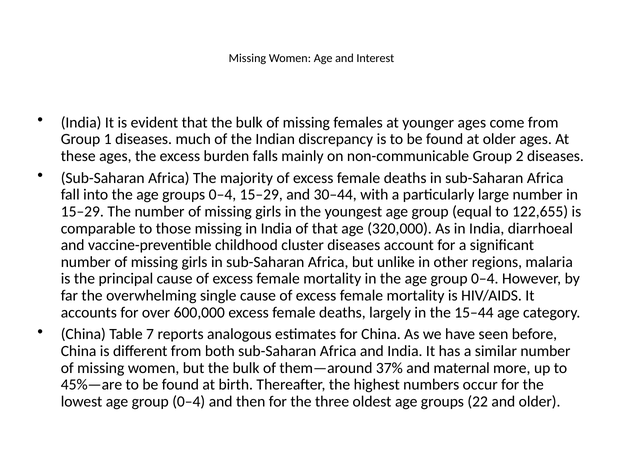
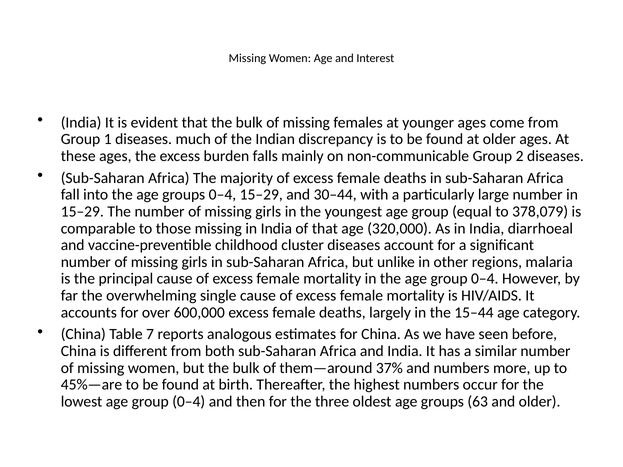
122,655: 122,655 -> 378,079 (540, 212)
and maternal: maternal -> numbers (462, 368)
22: 22 -> 63 (478, 402)
